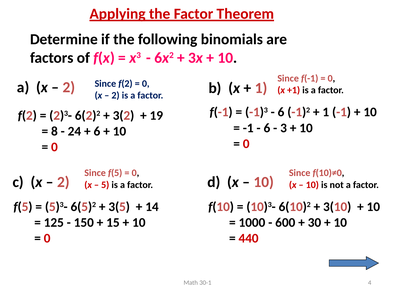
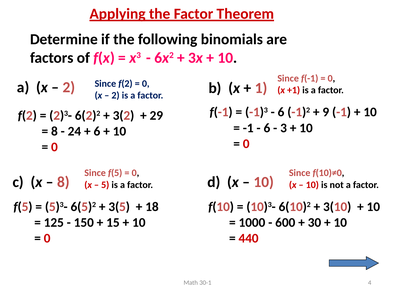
1: 1 -> 9 (326, 112)
19: 19 -> 29 (156, 116)
2: 2 -> 8 (63, 182)
14: 14 -> 18 (152, 207)
